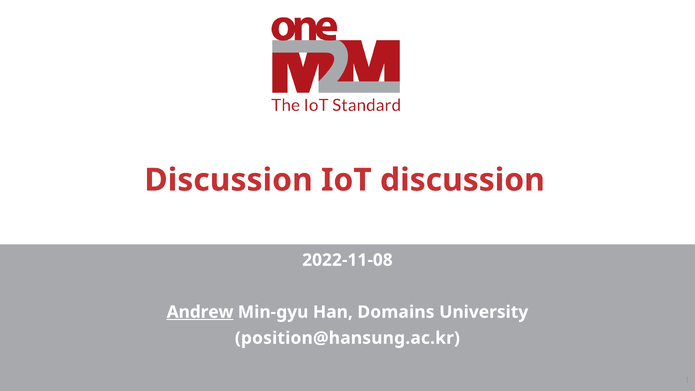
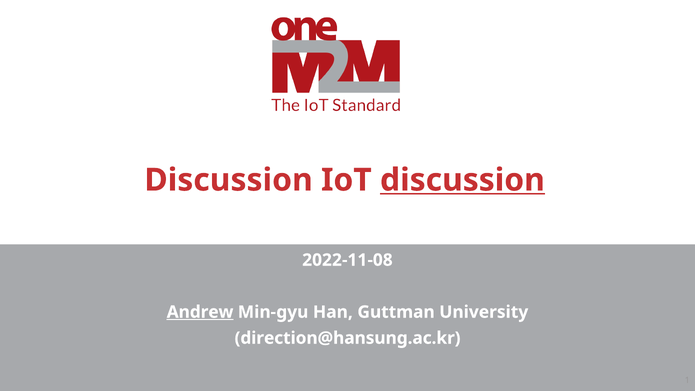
discussion underline: none -> present (462, 180)
Domains: Domains -> Guttman (396, 312)
position@hansung.ac.kr: position@hansung.ac.kr -> direction@hansung.ac.kr (348, 338)
